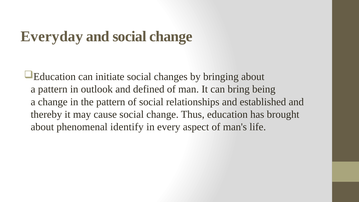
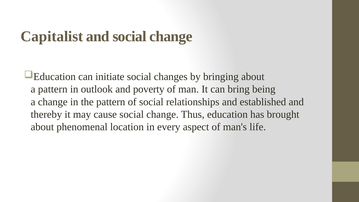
Everyday: Everyday -> Capitalist (52, 36)
defined: defined -> poverty (149, 89)
identify: identify -> location (127, 127)
